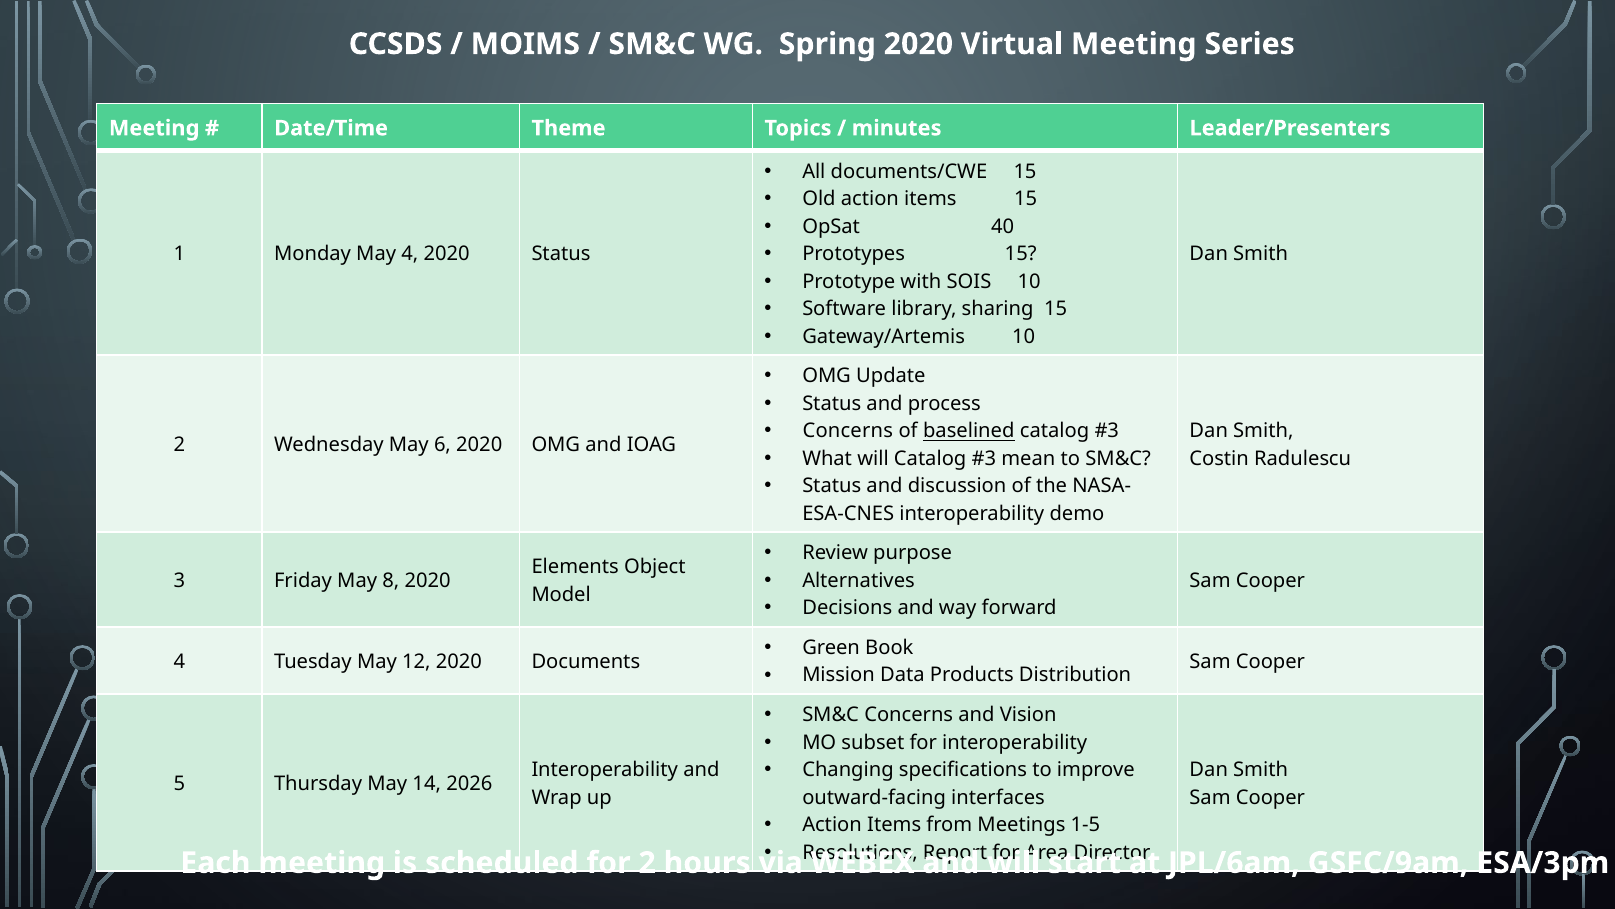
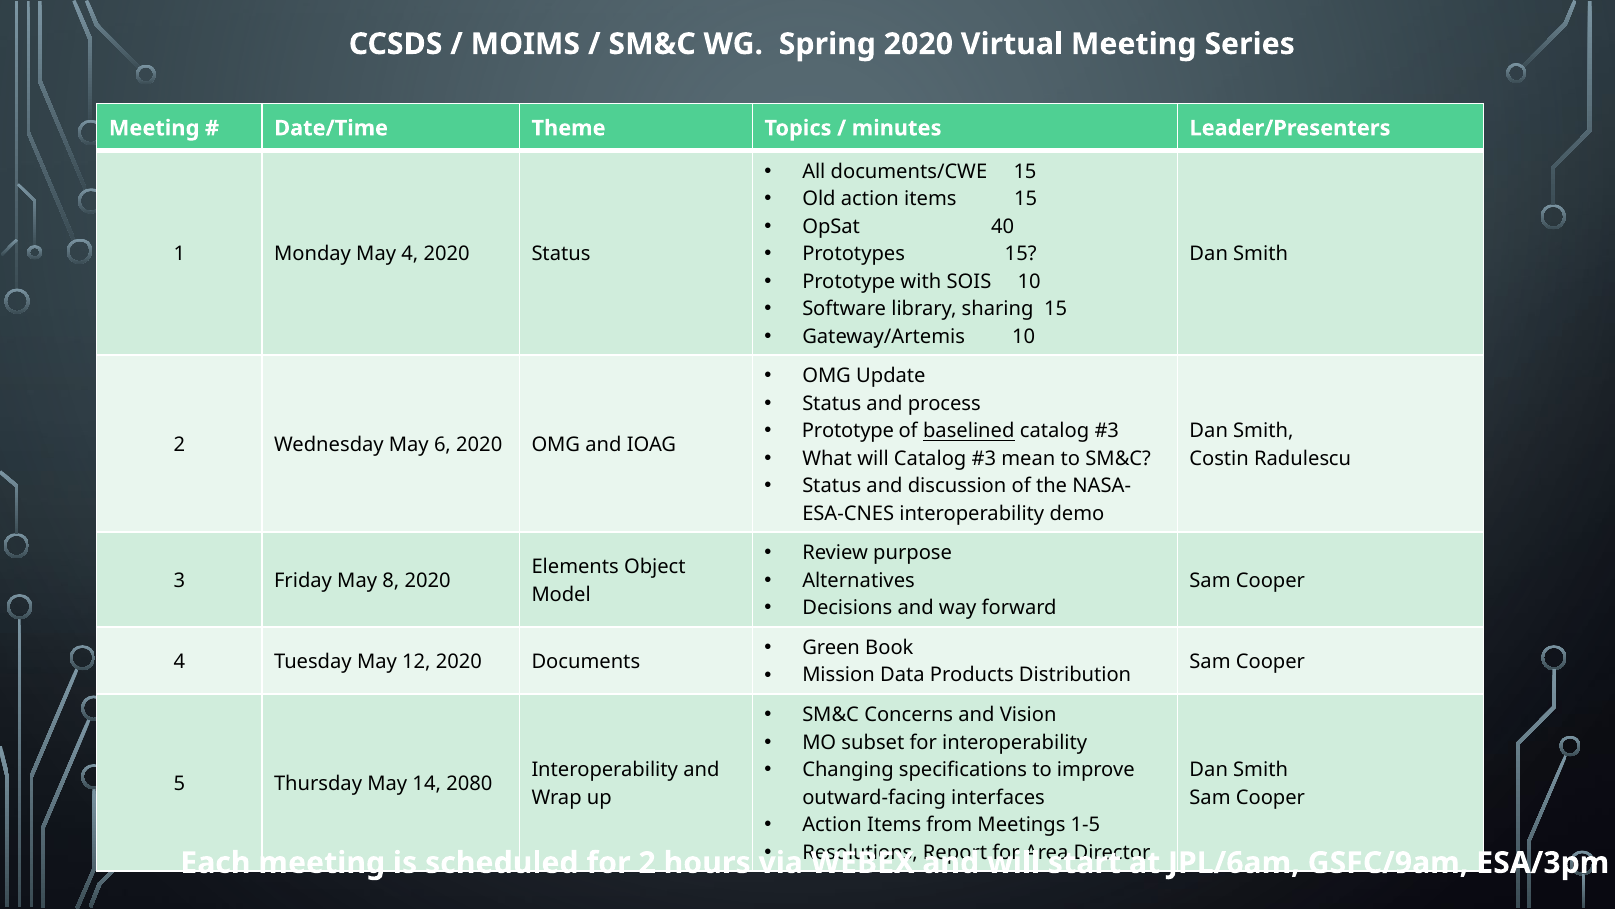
Concerns: Concerns -> Prototype (848, 431)
2026: 2026 -> 2080 (469, 783)
